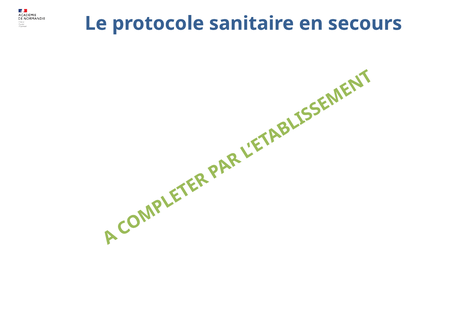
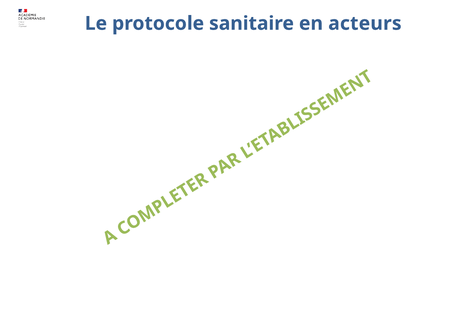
secours: secours -> acteurs (365, 23)
